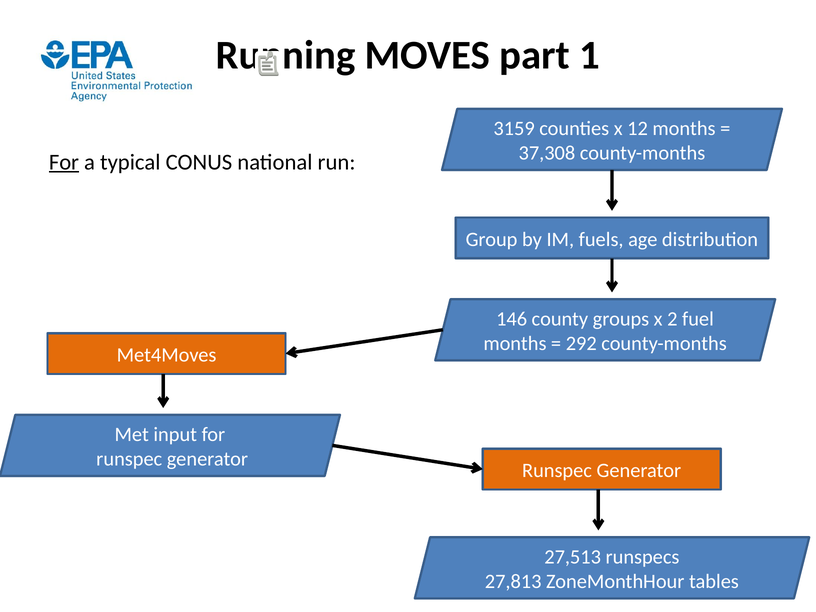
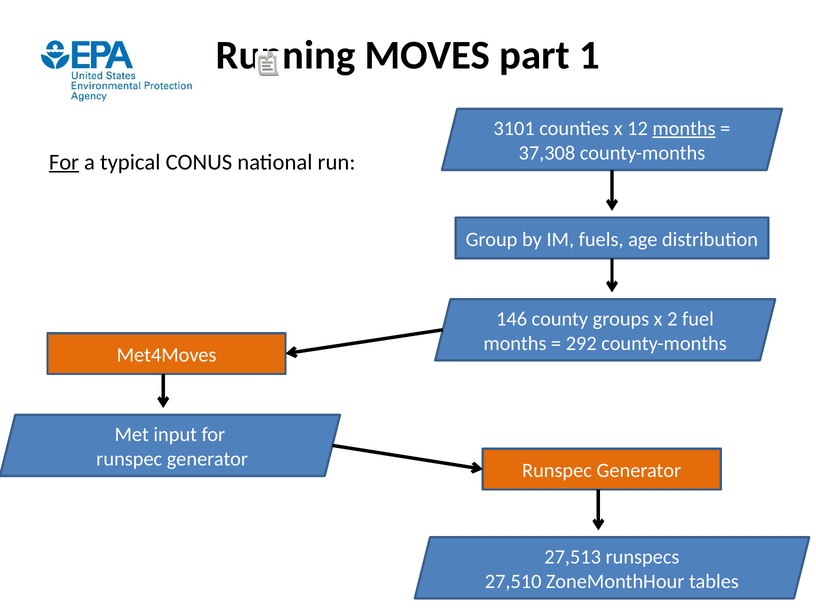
3159: 3159 -> 3101 (514, 129)
months underline: none -> present (684, 129)
27,813: 27,813 -> 27,510 (513, 581)
